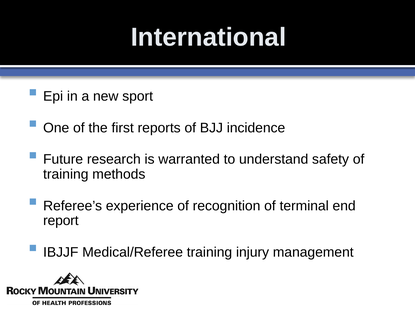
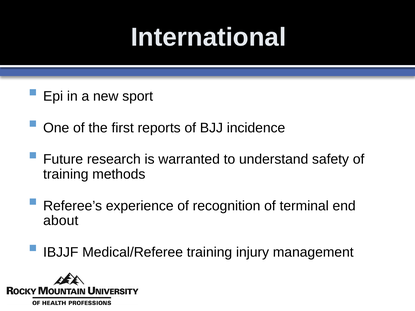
report: report -> about (61, 221)
